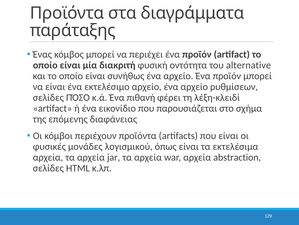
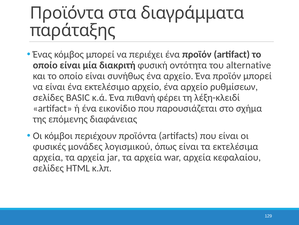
ΠΌΣΟ: ΠΌΣΟ -> BASIC (78, 97)
abstraction: abstraction -> κεφαλαίου (237, 157)
